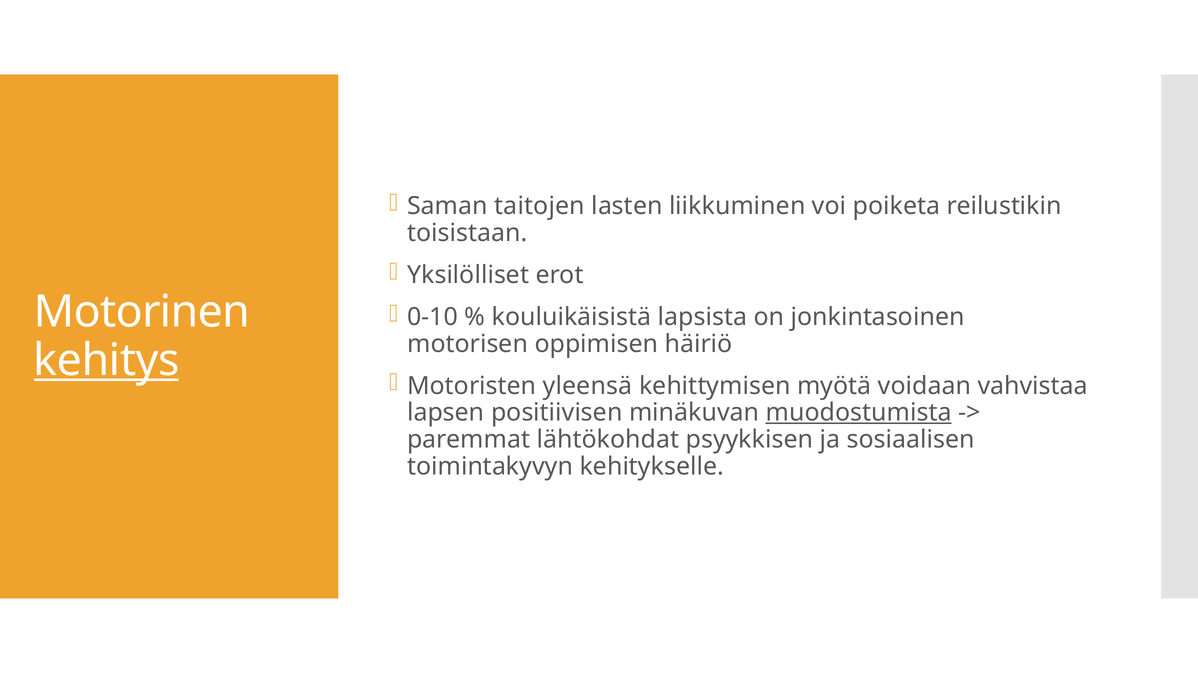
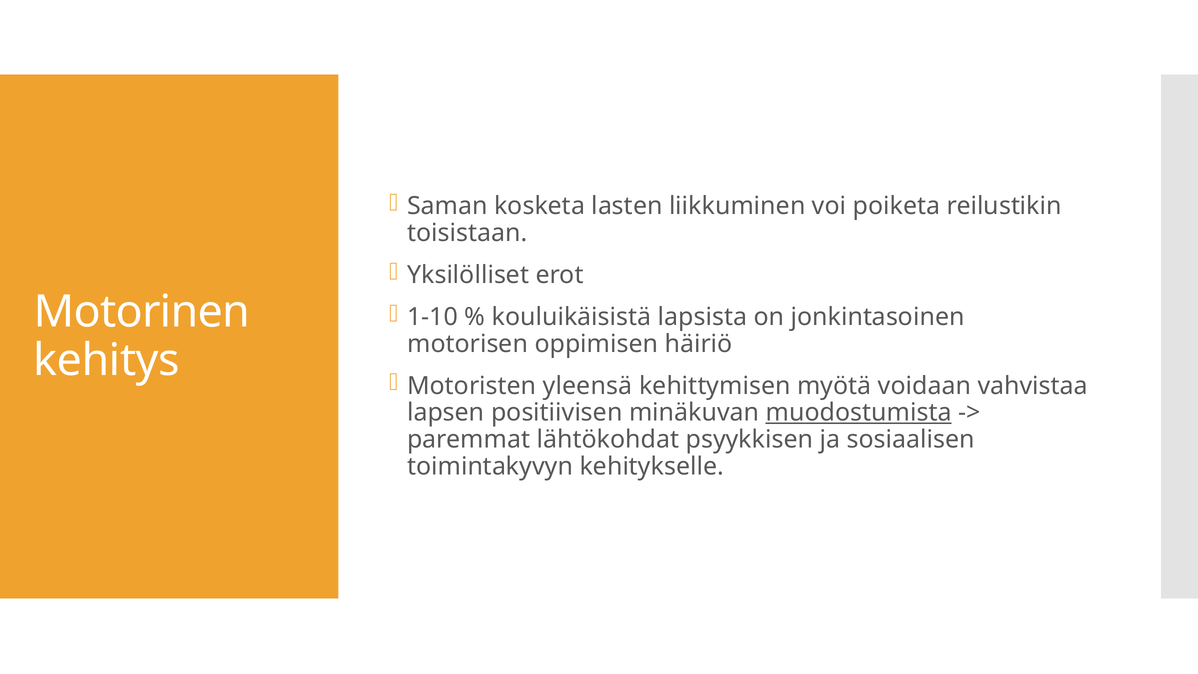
taitojen: taitojen -> kosketa (540, 206)
0-10: 0-10 -> 1-10 (433, 317)
kehitys underline: present -> none (106, 360)
